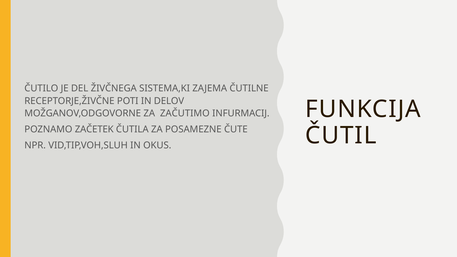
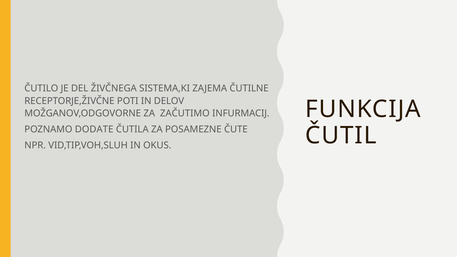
ZAČETEK: ZAČETEK -> DODATE (94, 129)
